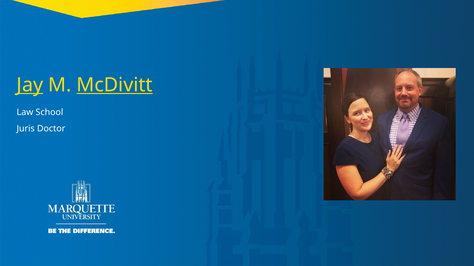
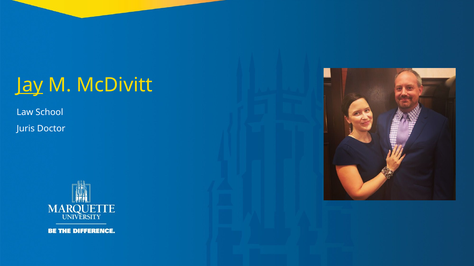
McDivitt underline: present -> none (115, 85)
